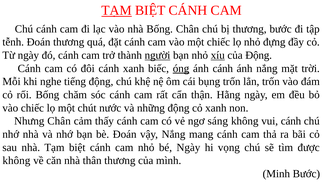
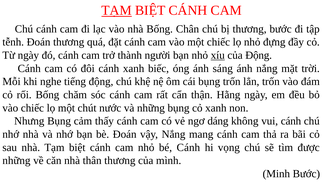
người underline: present -> none (157, 55)
óng underline: present -> none (181, 68)
ánh cánh: cánh -> sáng (223, 68)
những động: động -> bụng (179, 108)
Nhưng Chân: Chân -> Bụng (59, 121)
sáng: sáng -> dáng (218, 121)
bé Ngày: Ngày -> Cánh (188, 147)
không: không -> những (16, 160)
